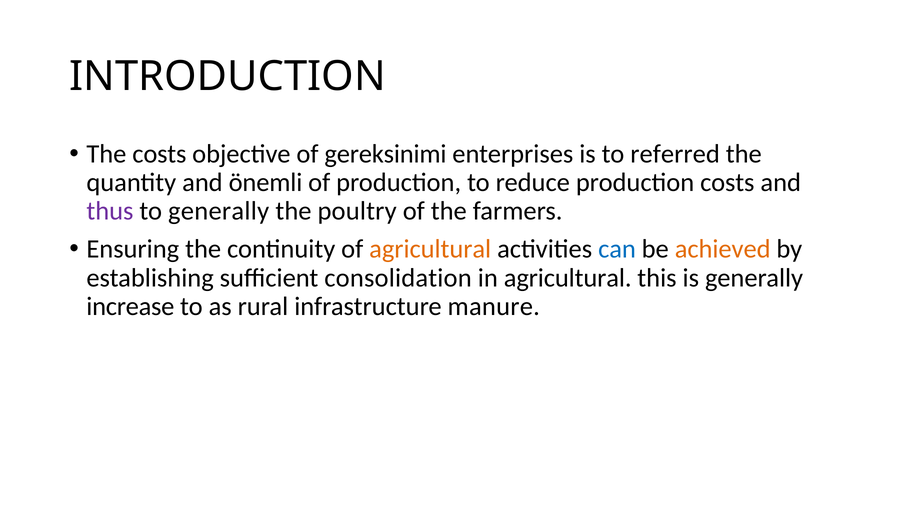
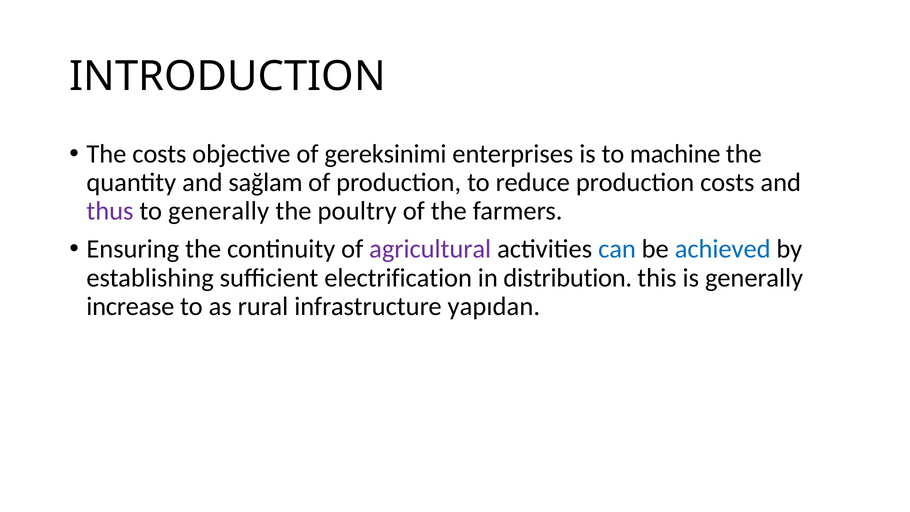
referred: referred -> machine (675, 154)
önemli: önemli -> sağlam (266, 182)
agricultural colour: orange -> purple (430, 249)
achieved colour: orange -> blue (723, 249)
consolidation: consolidation -> electrification (398, 278)
in agricultural: agricultural -> distribution (568, 278)
manure: manure -> yapıdan (494, 306)
